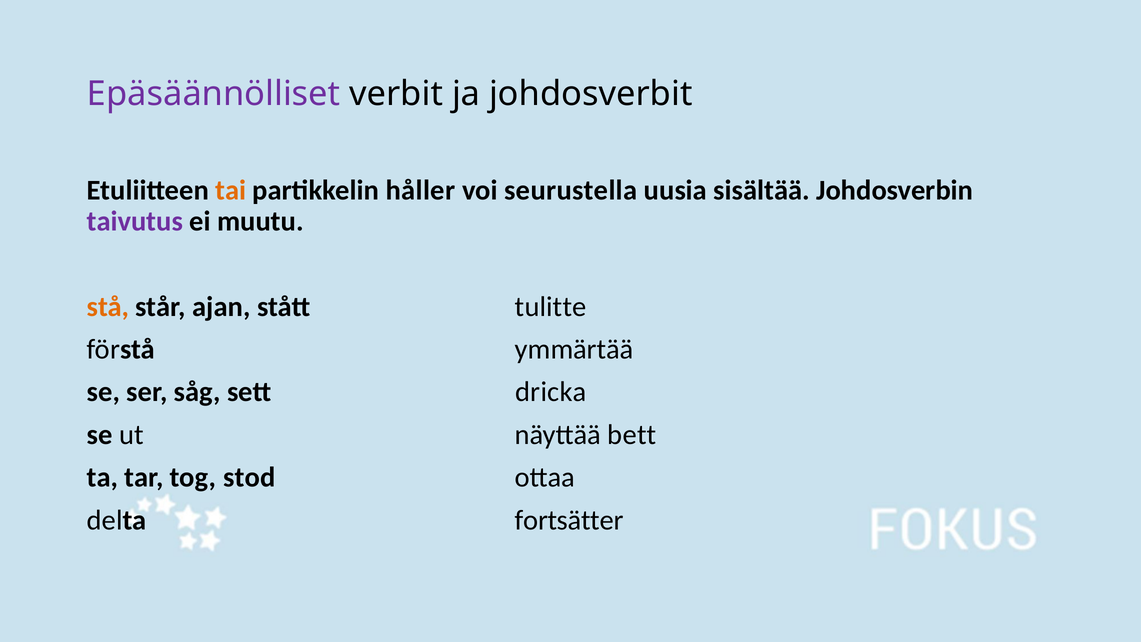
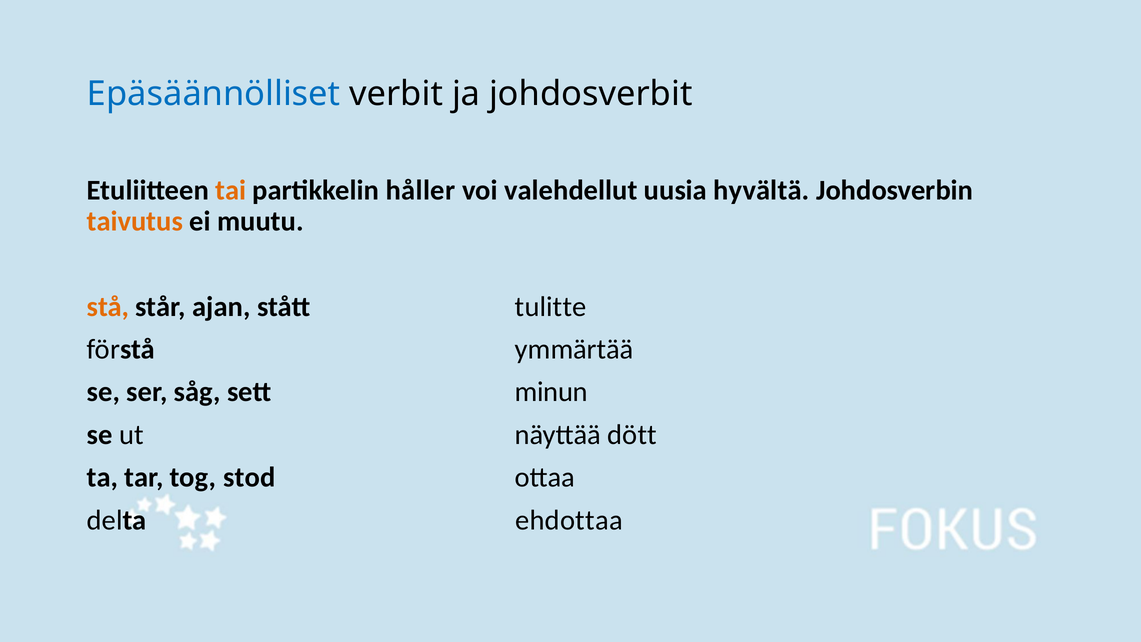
Epäsäännölliset colour: purple -> blue (214, 94)
seurustella: seurustella -> valehdellut (571, 190)
sisältää: sisältää -> hyvältä (762, 190)
taivutus colour: purple -> orange (135, 221)
dricka: dricka -> minun (551, 392)
bett: bett -> dött (632, 435)
fortsätter: fortsätter -> ehdottaa (569, 520)
